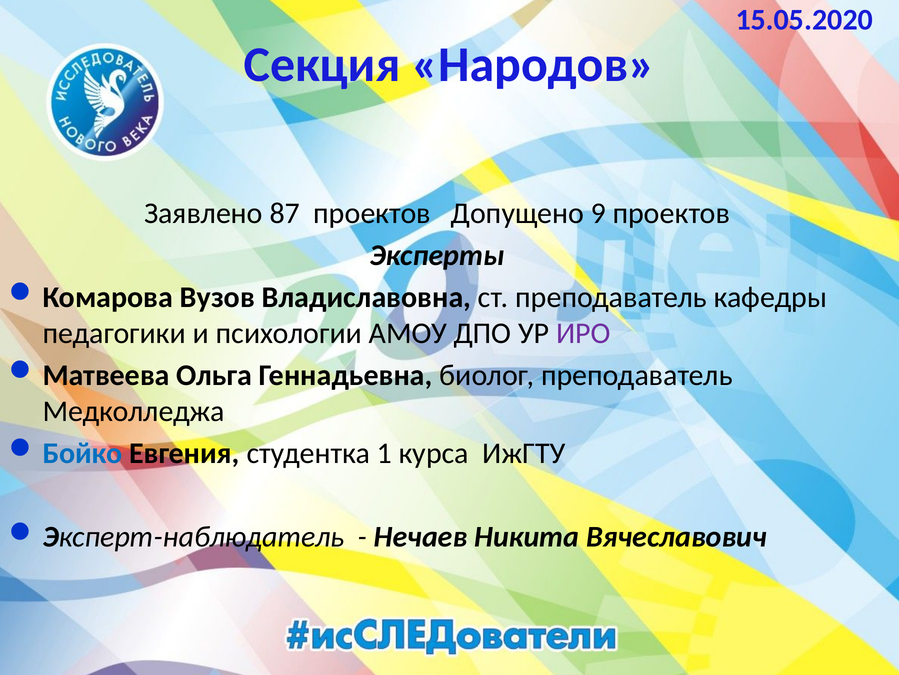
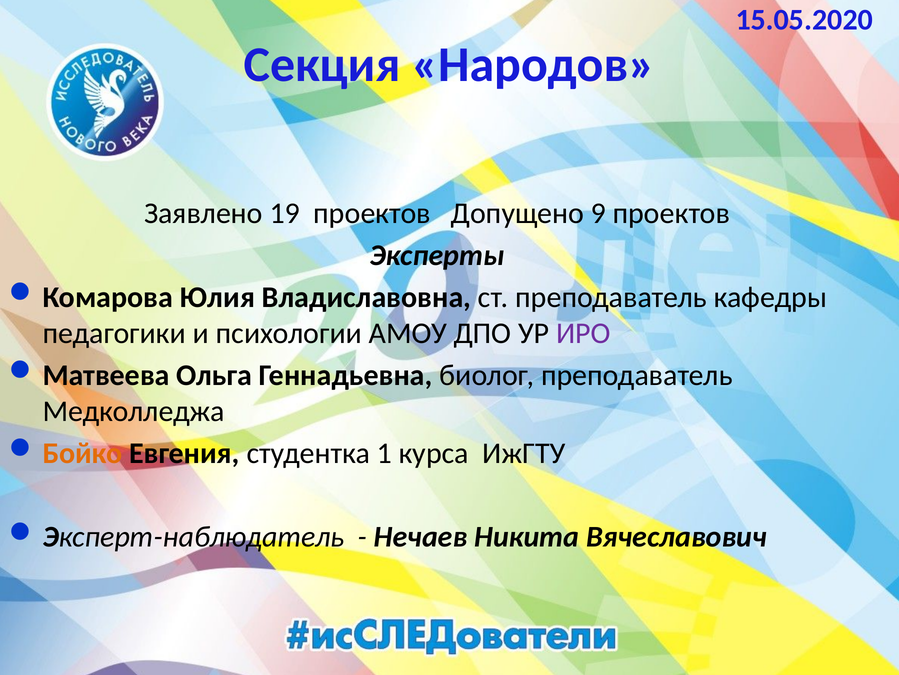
87: 87 -> 19 (285, 213)
Вузов: Вузов -> Юлия (217, 297)
Бойко colour: blue -> orange (83, 453)
